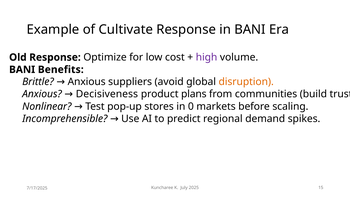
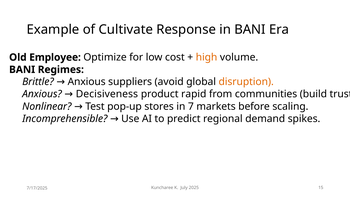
Old Response: Response -> Employee (55, 57)
high colour: purple -> orange (207, 57)
Benefits: Benefits -> Regimes (61, 70)
plans: plans -> rapid (194, 94)
0: 0 -> 7 (191, 106)
